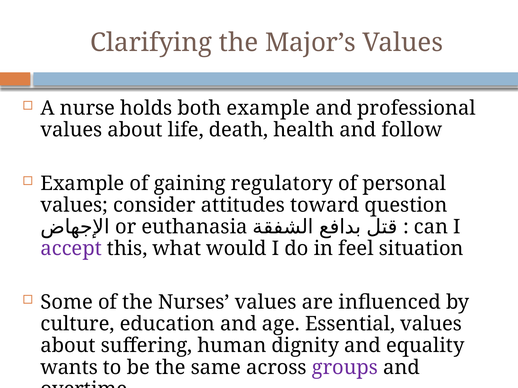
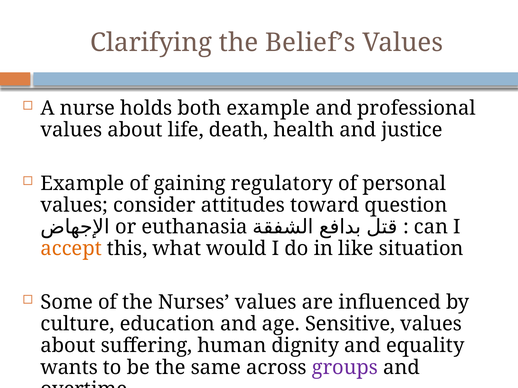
Major’s: Major’s -> Belief’s (310, 43)
follow: follow -> justice (412, 130)
accept colour: purple -> orange (71, 249)
feel: feel -> like (356, 249)
Essential: Essential -> Sensitive (350, 324)
